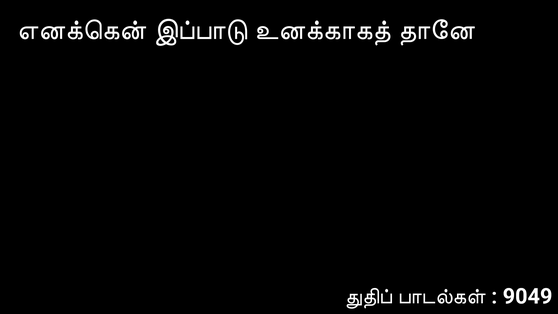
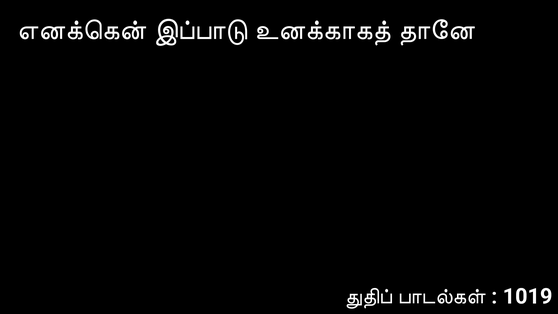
9049: 9049 -> 1019 (528, 296)
